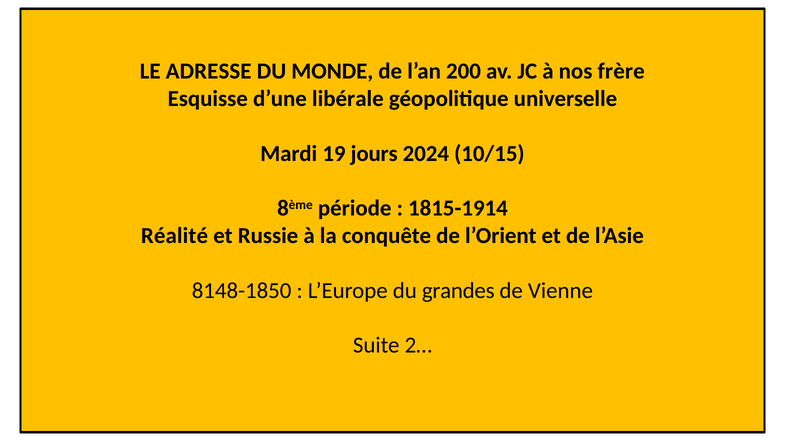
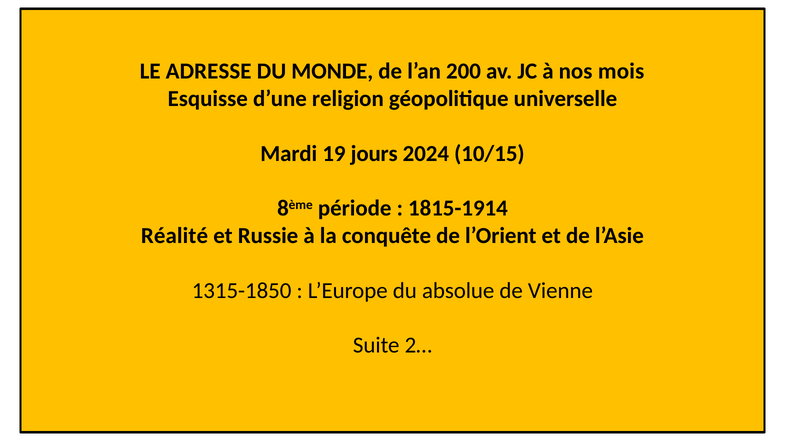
frère: frère -> mois (621, 72)
libérale: libérale -> religion (348, 99)
8148-1850: 8148-1850 -> 1315-1850 (242, 291)
grandes: grandes -> absolue (458, 291)
